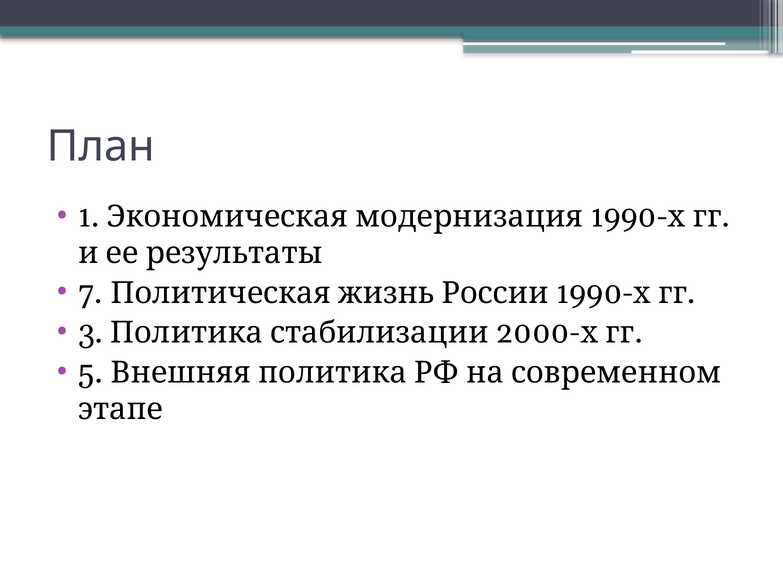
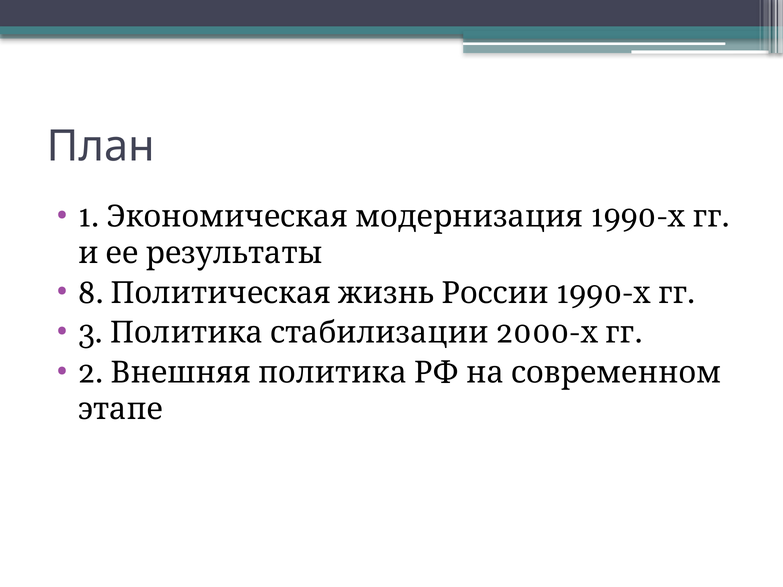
7: 7 -> 8 (91, 293)
5: 5 -> 2 (91, 373)
